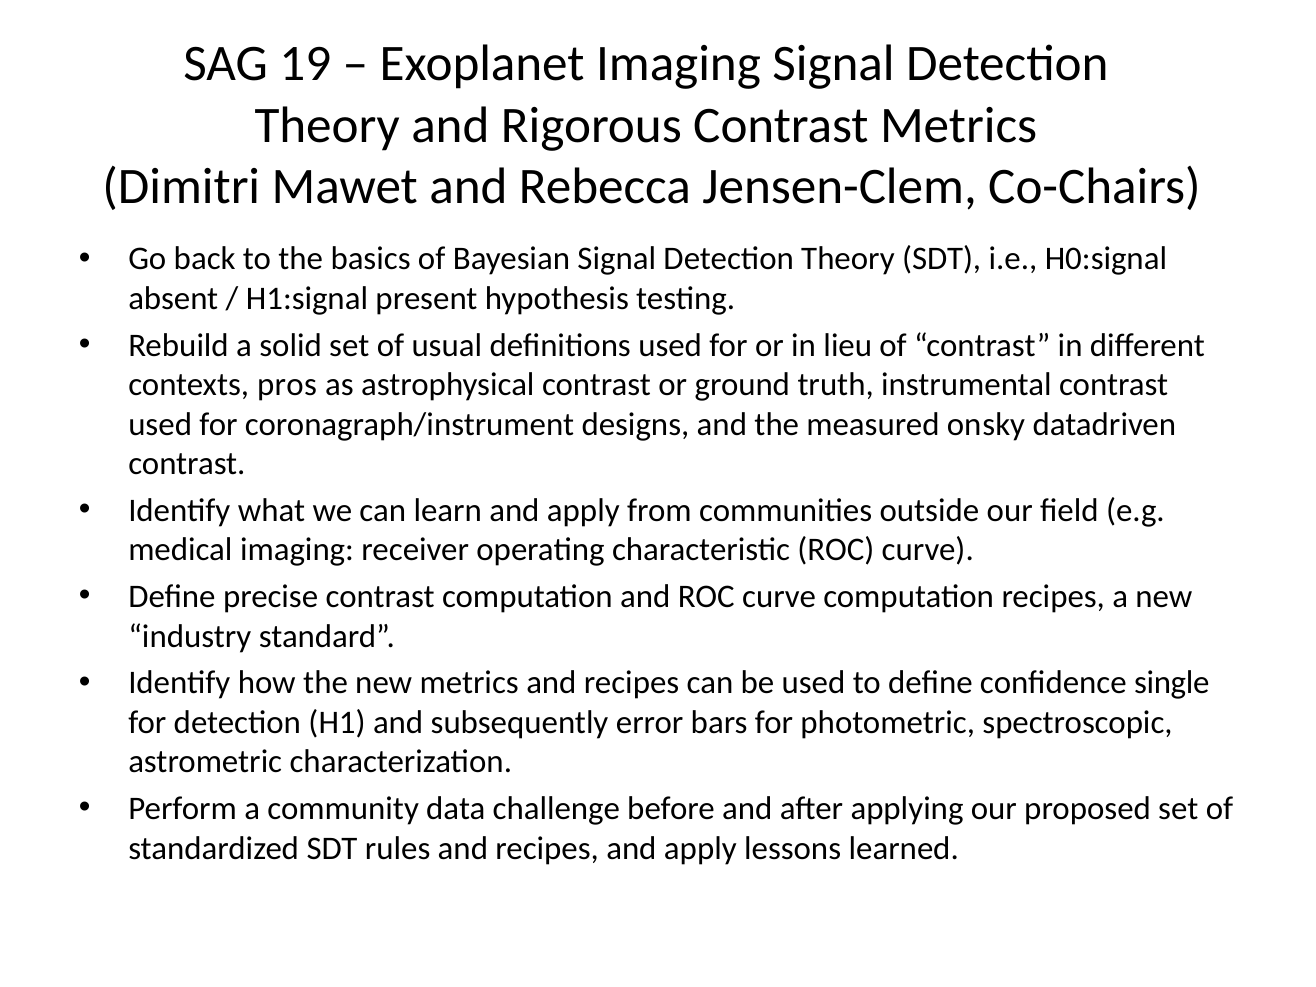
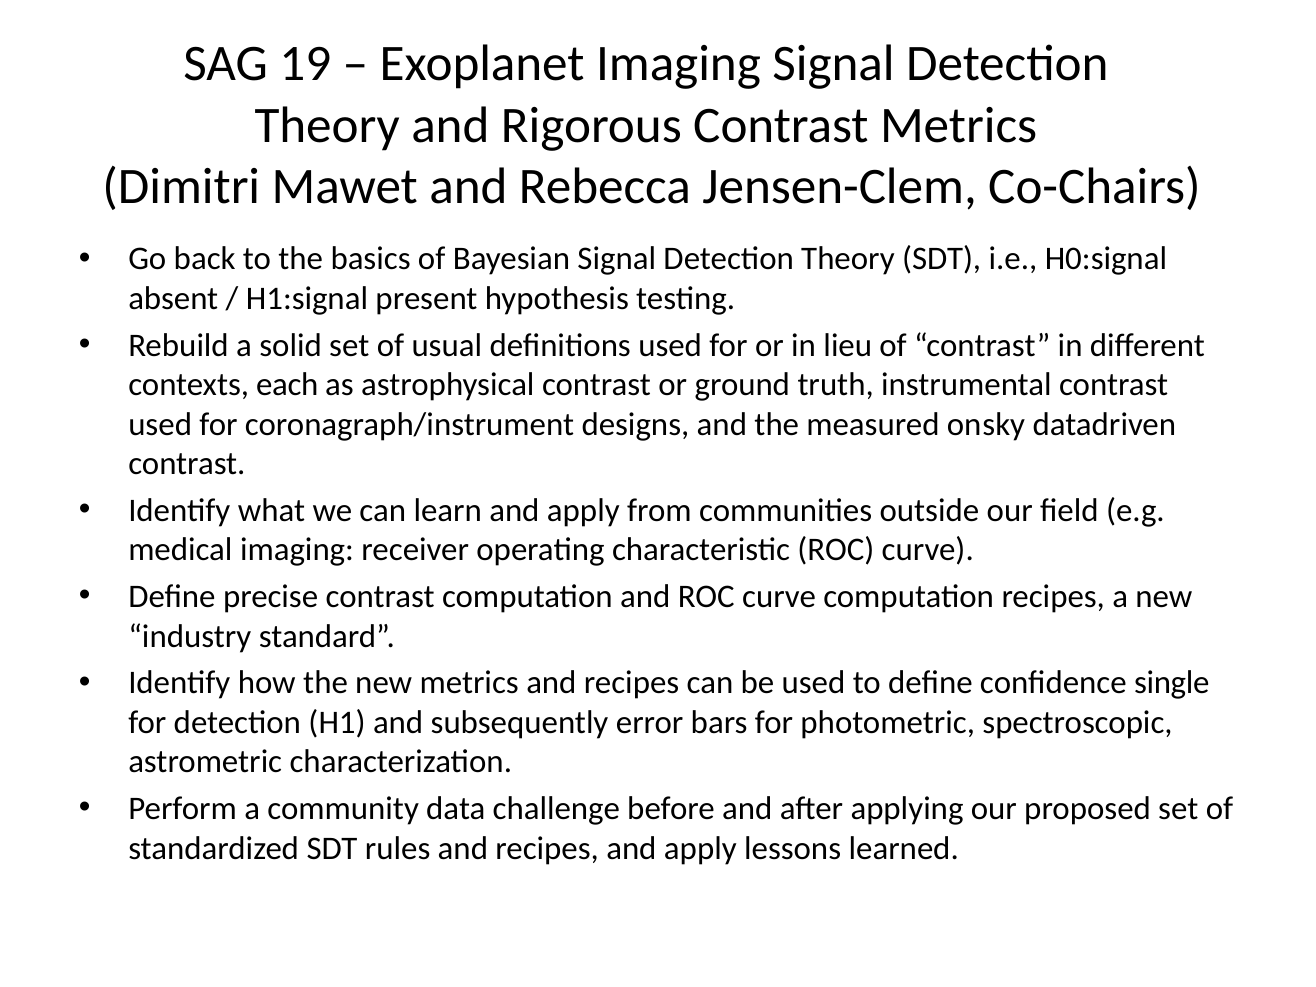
pros: pros -> each (287, 385)
